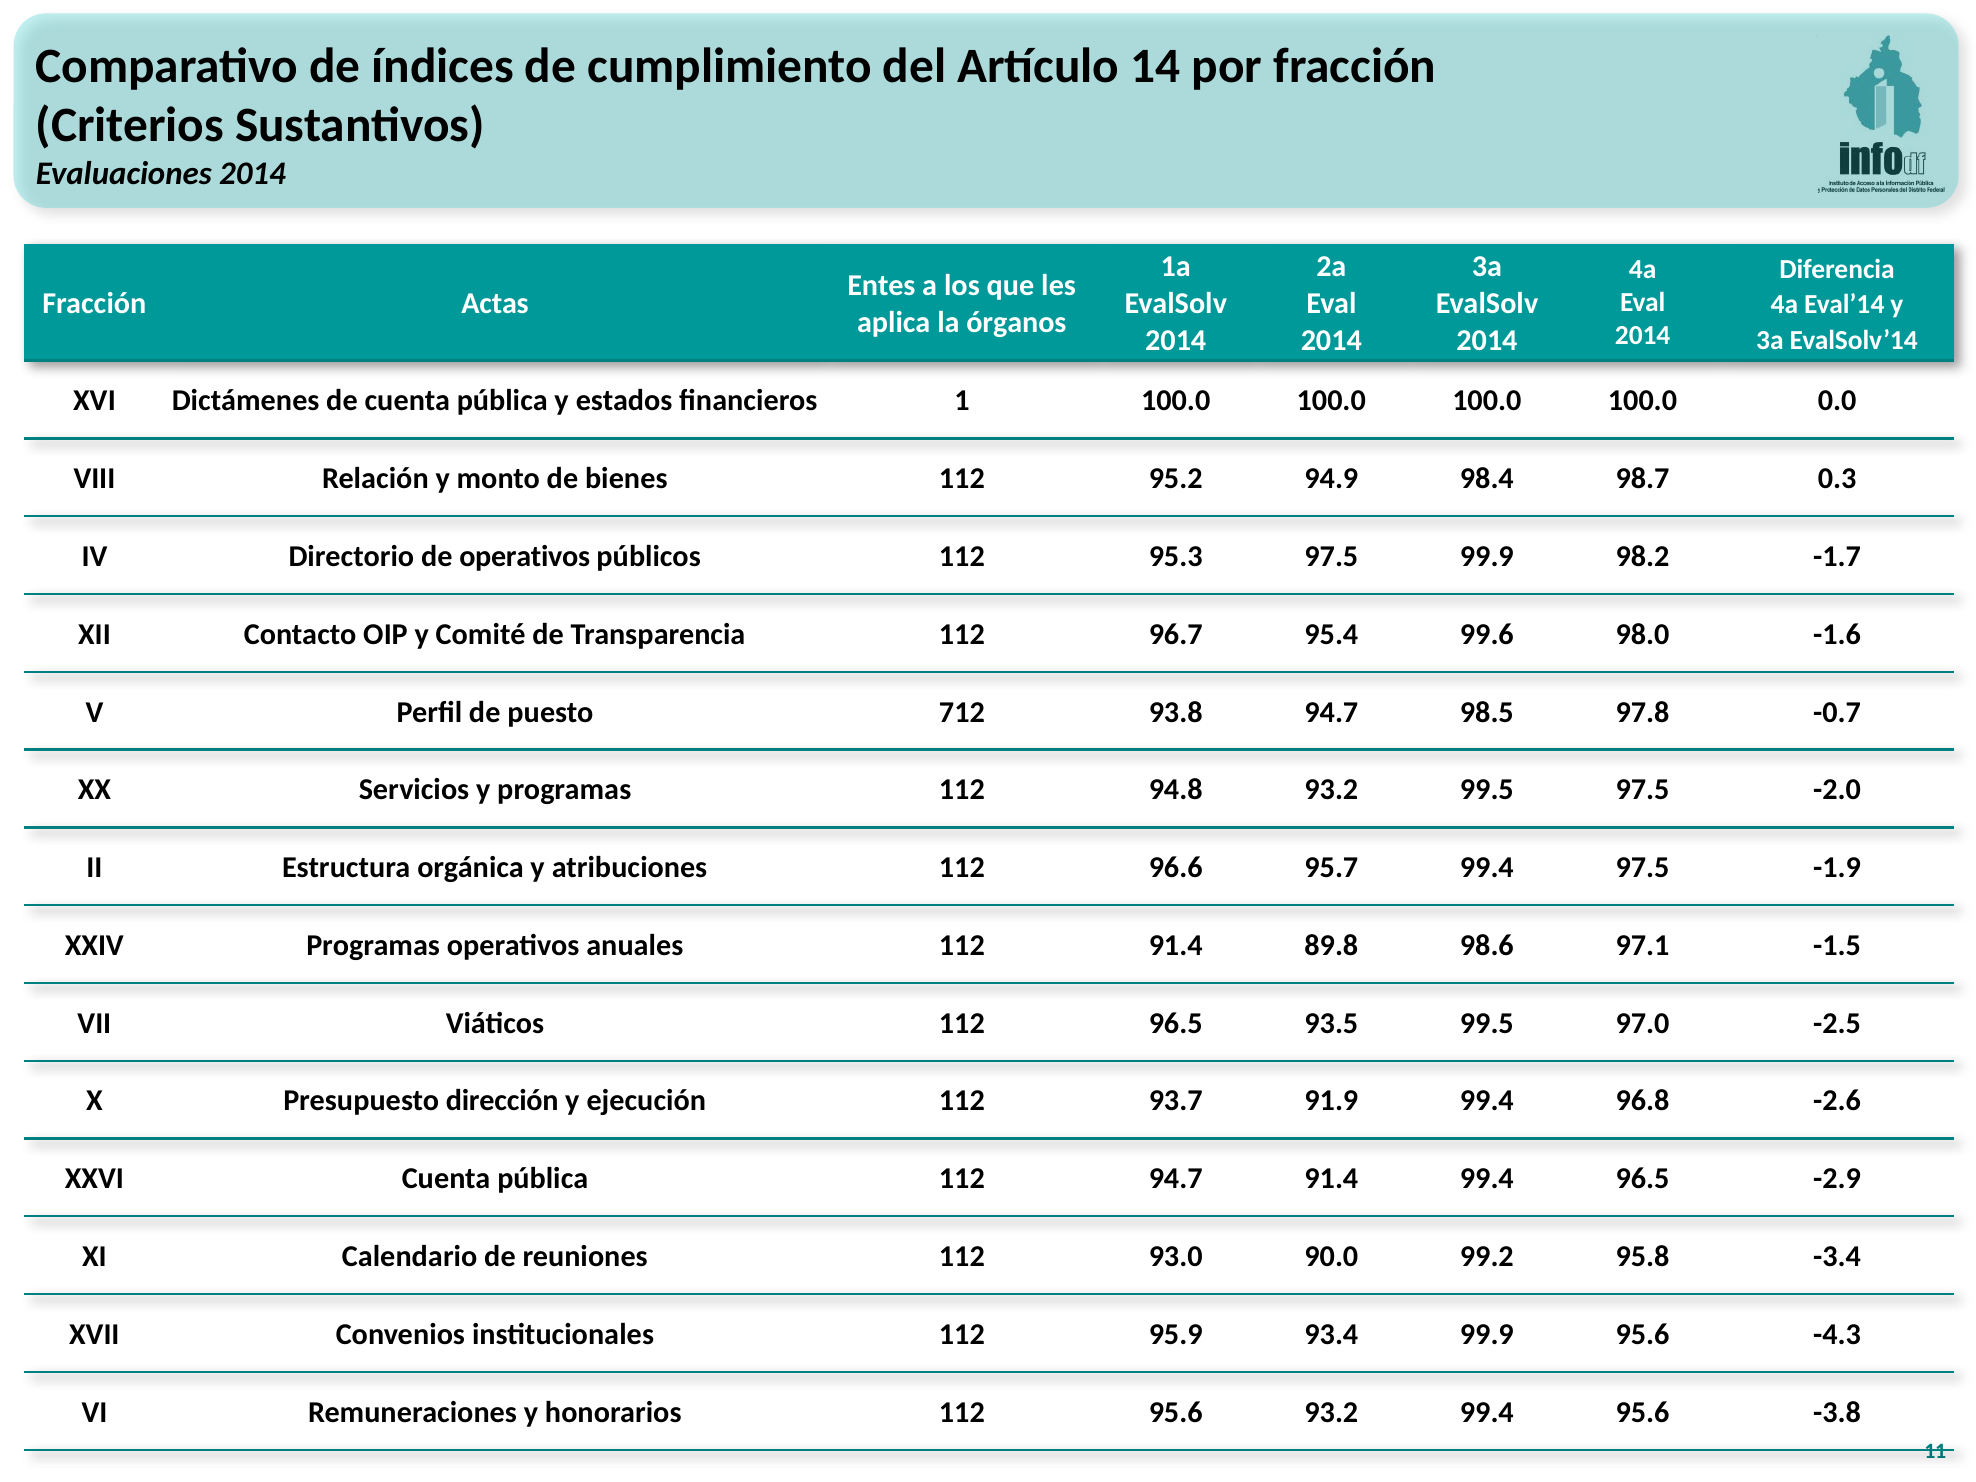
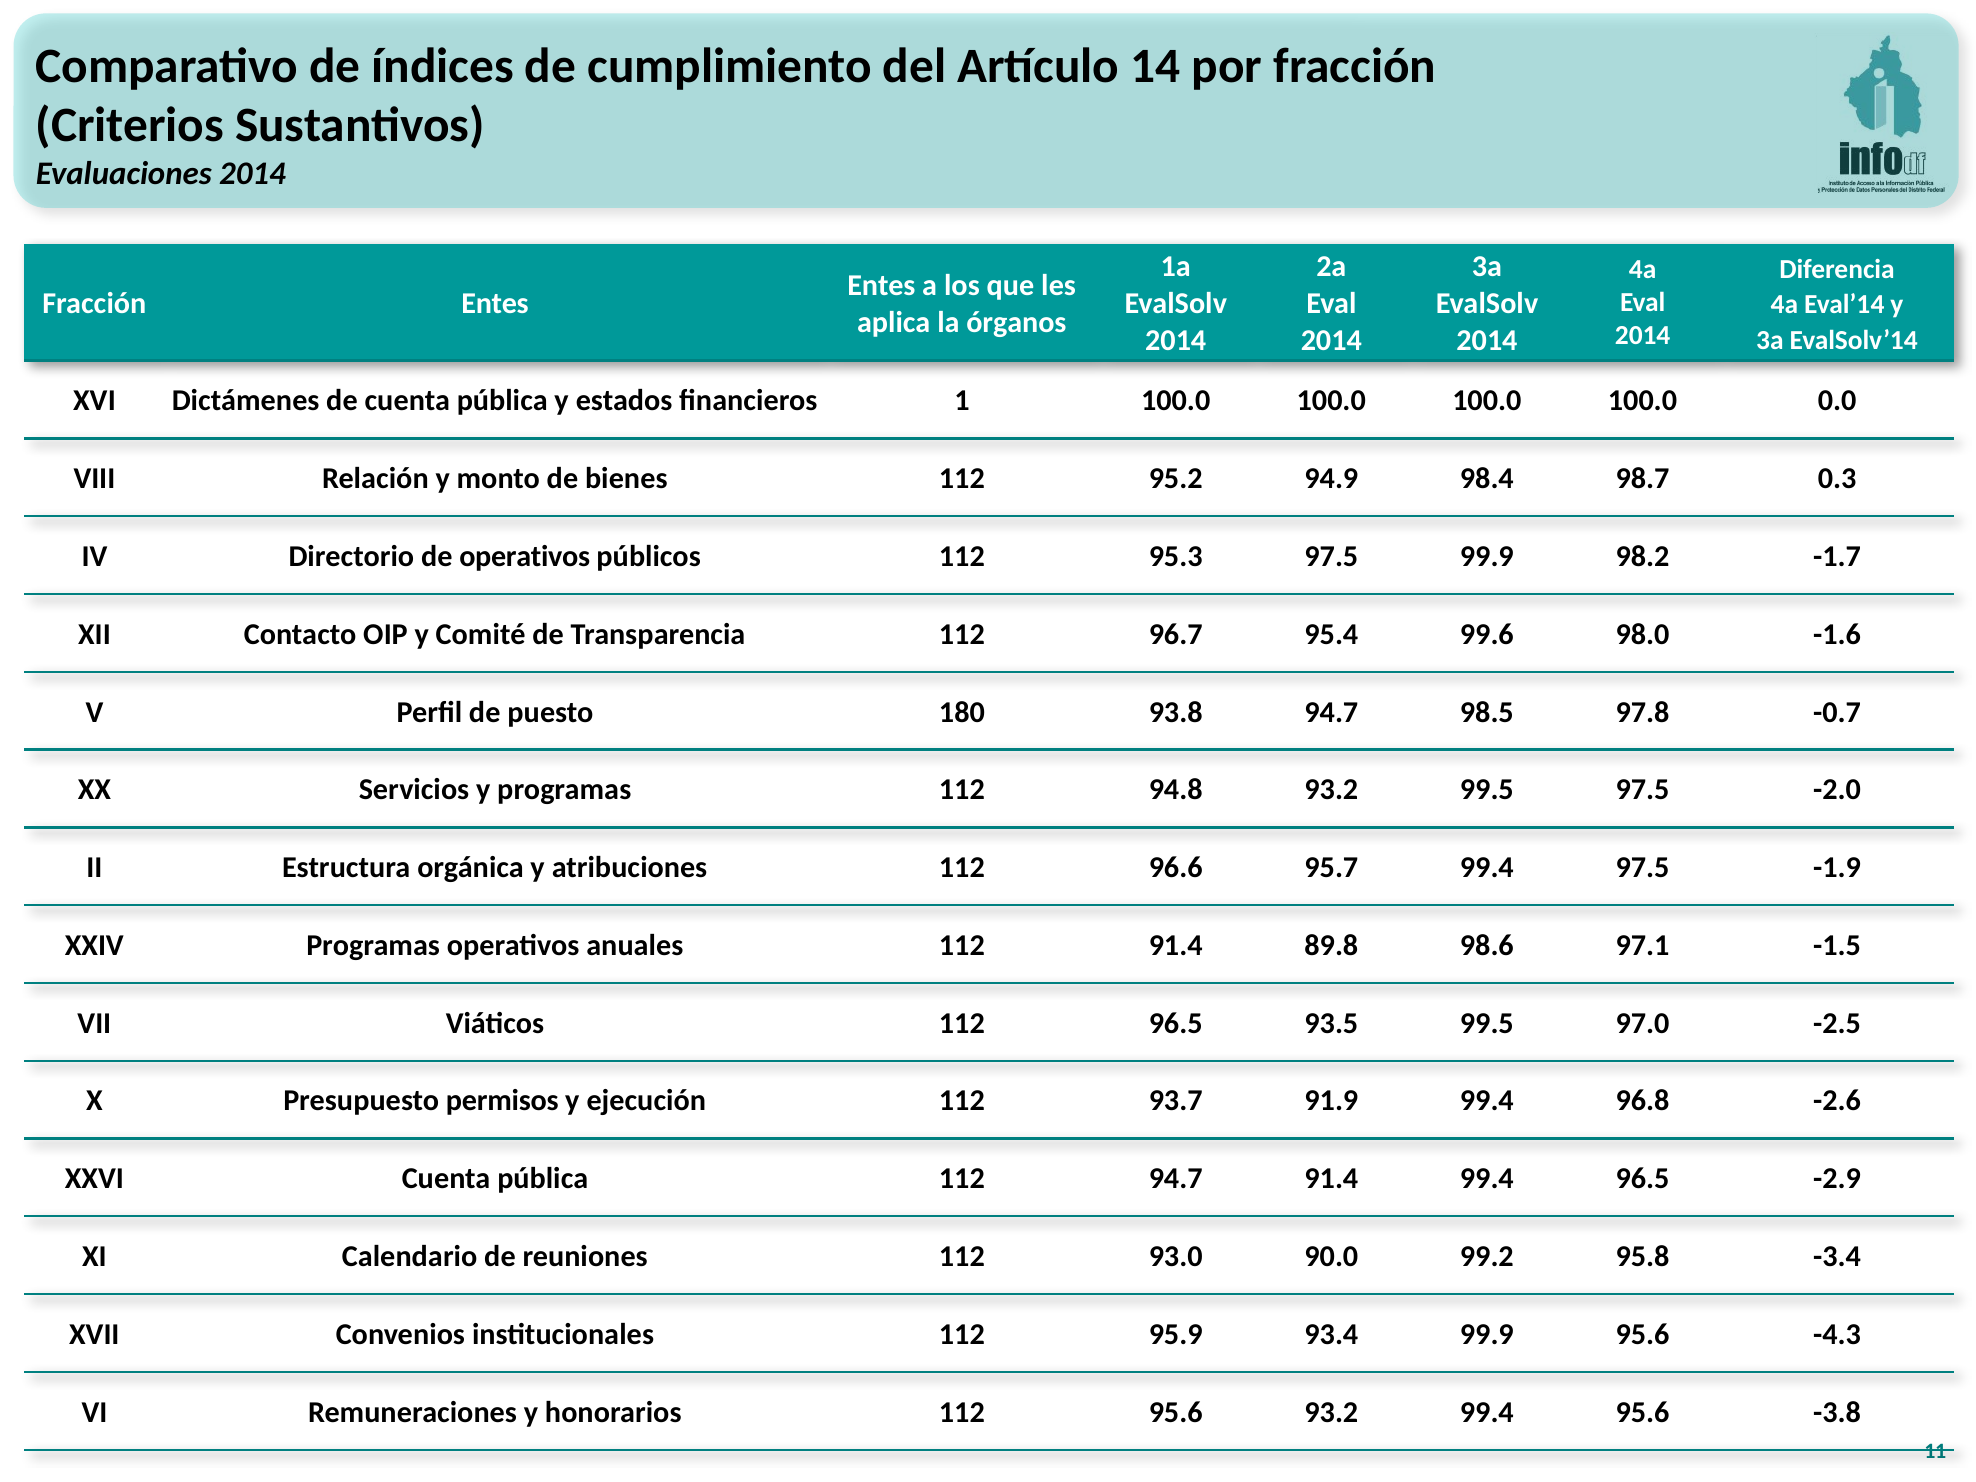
Fracción Actas: Actas -> Entes (495, 304)
712: 712 -> 180 (962, 712)
dirección: dirección -> permisos (502, 1101)
